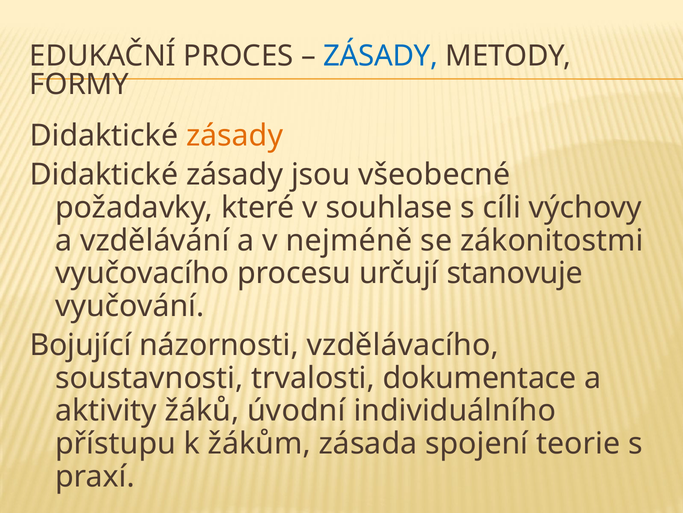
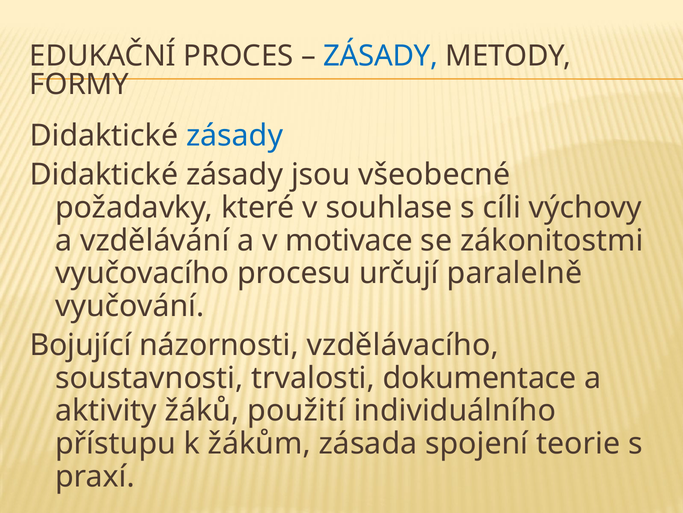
zásady colour: orange -> blue (235, 136)
nejméně: nejméně -> motivace (349, 240)
stanovuje: stanovuje -> paralelně (515, 273)
úvodní: úvodní -> použití (296, 410)
